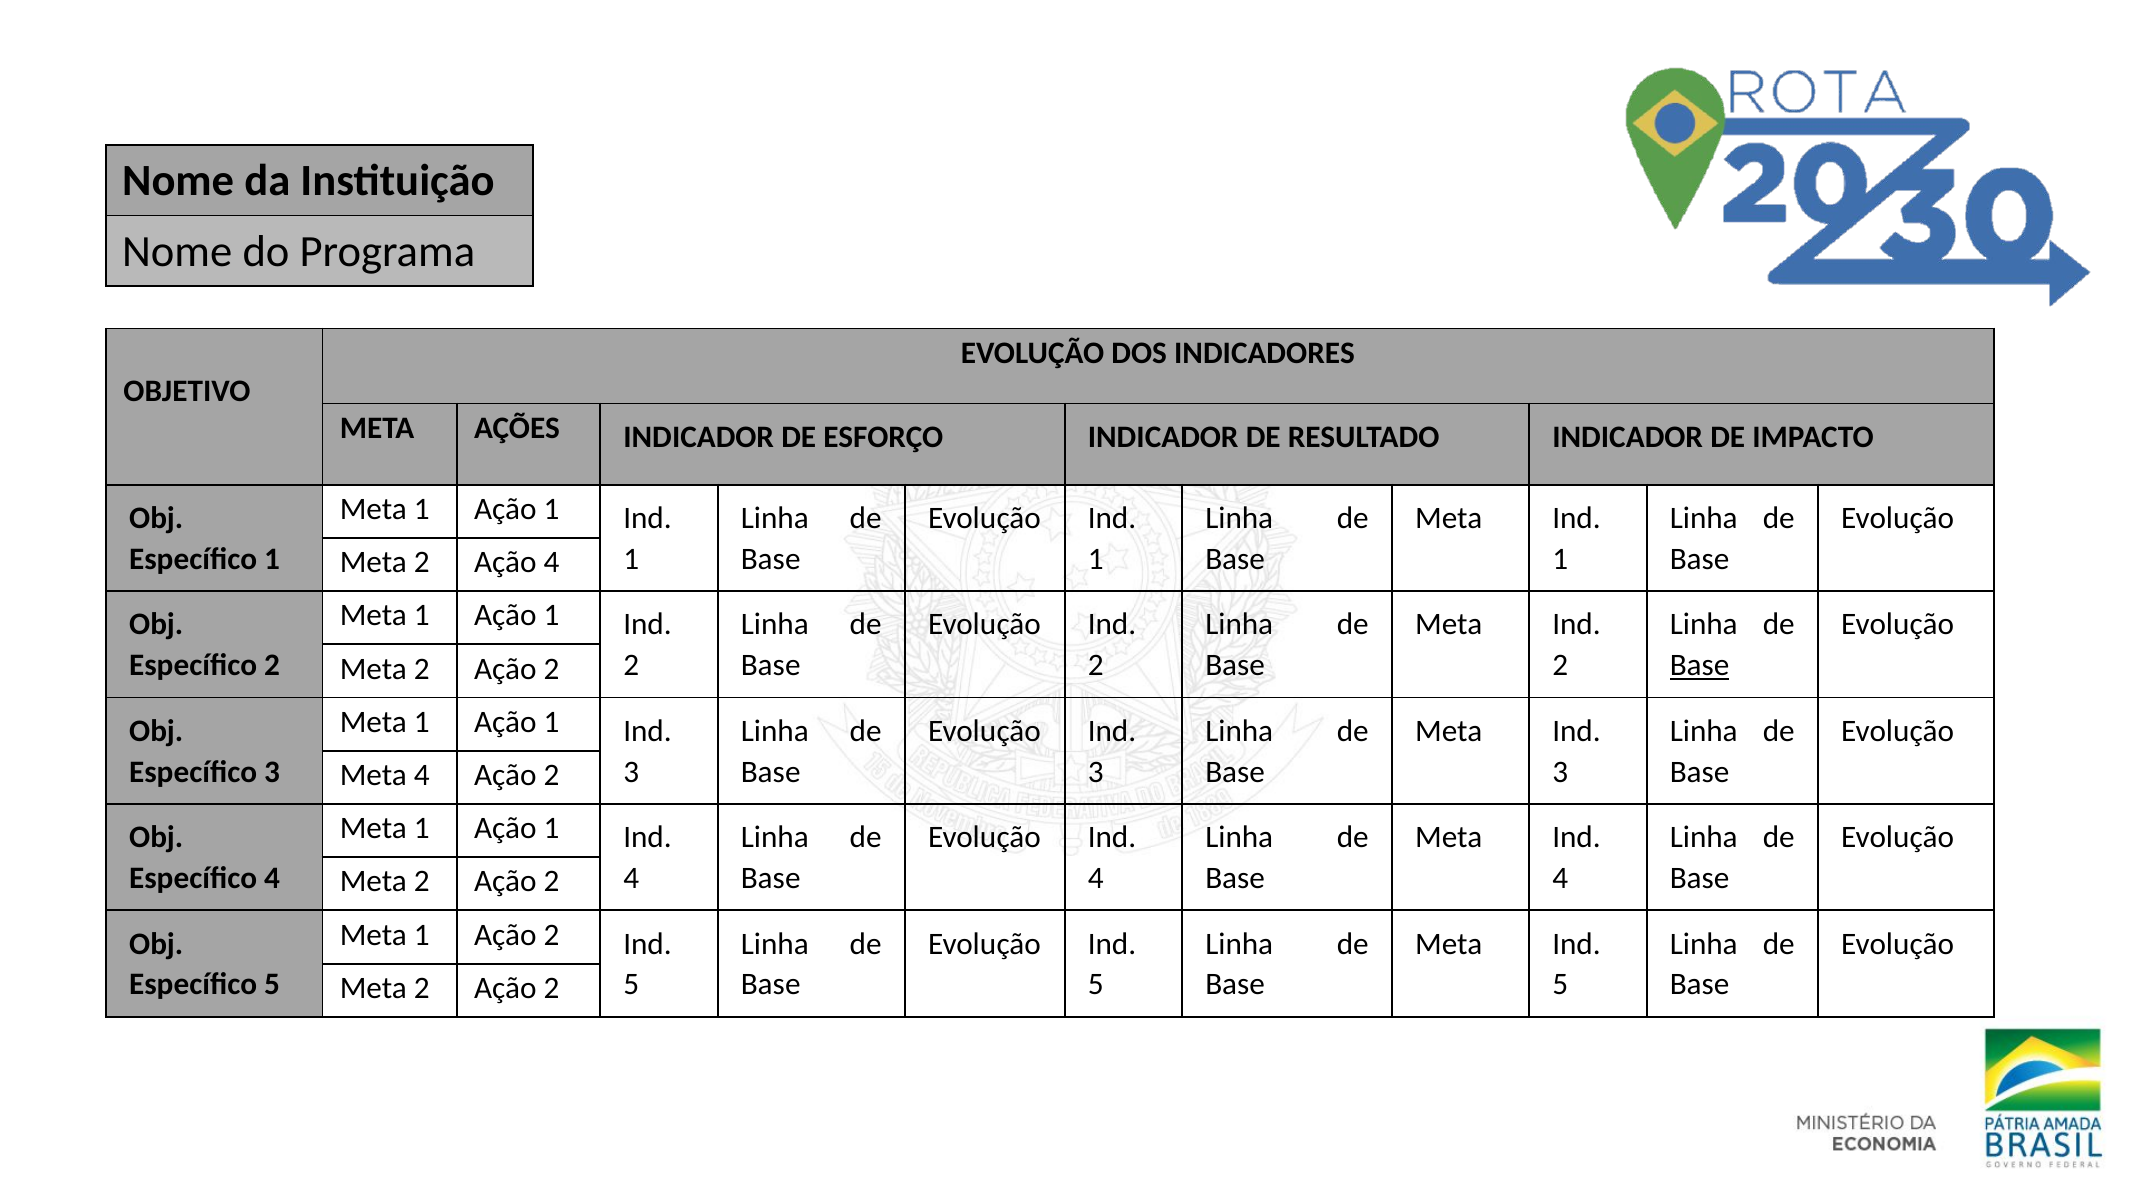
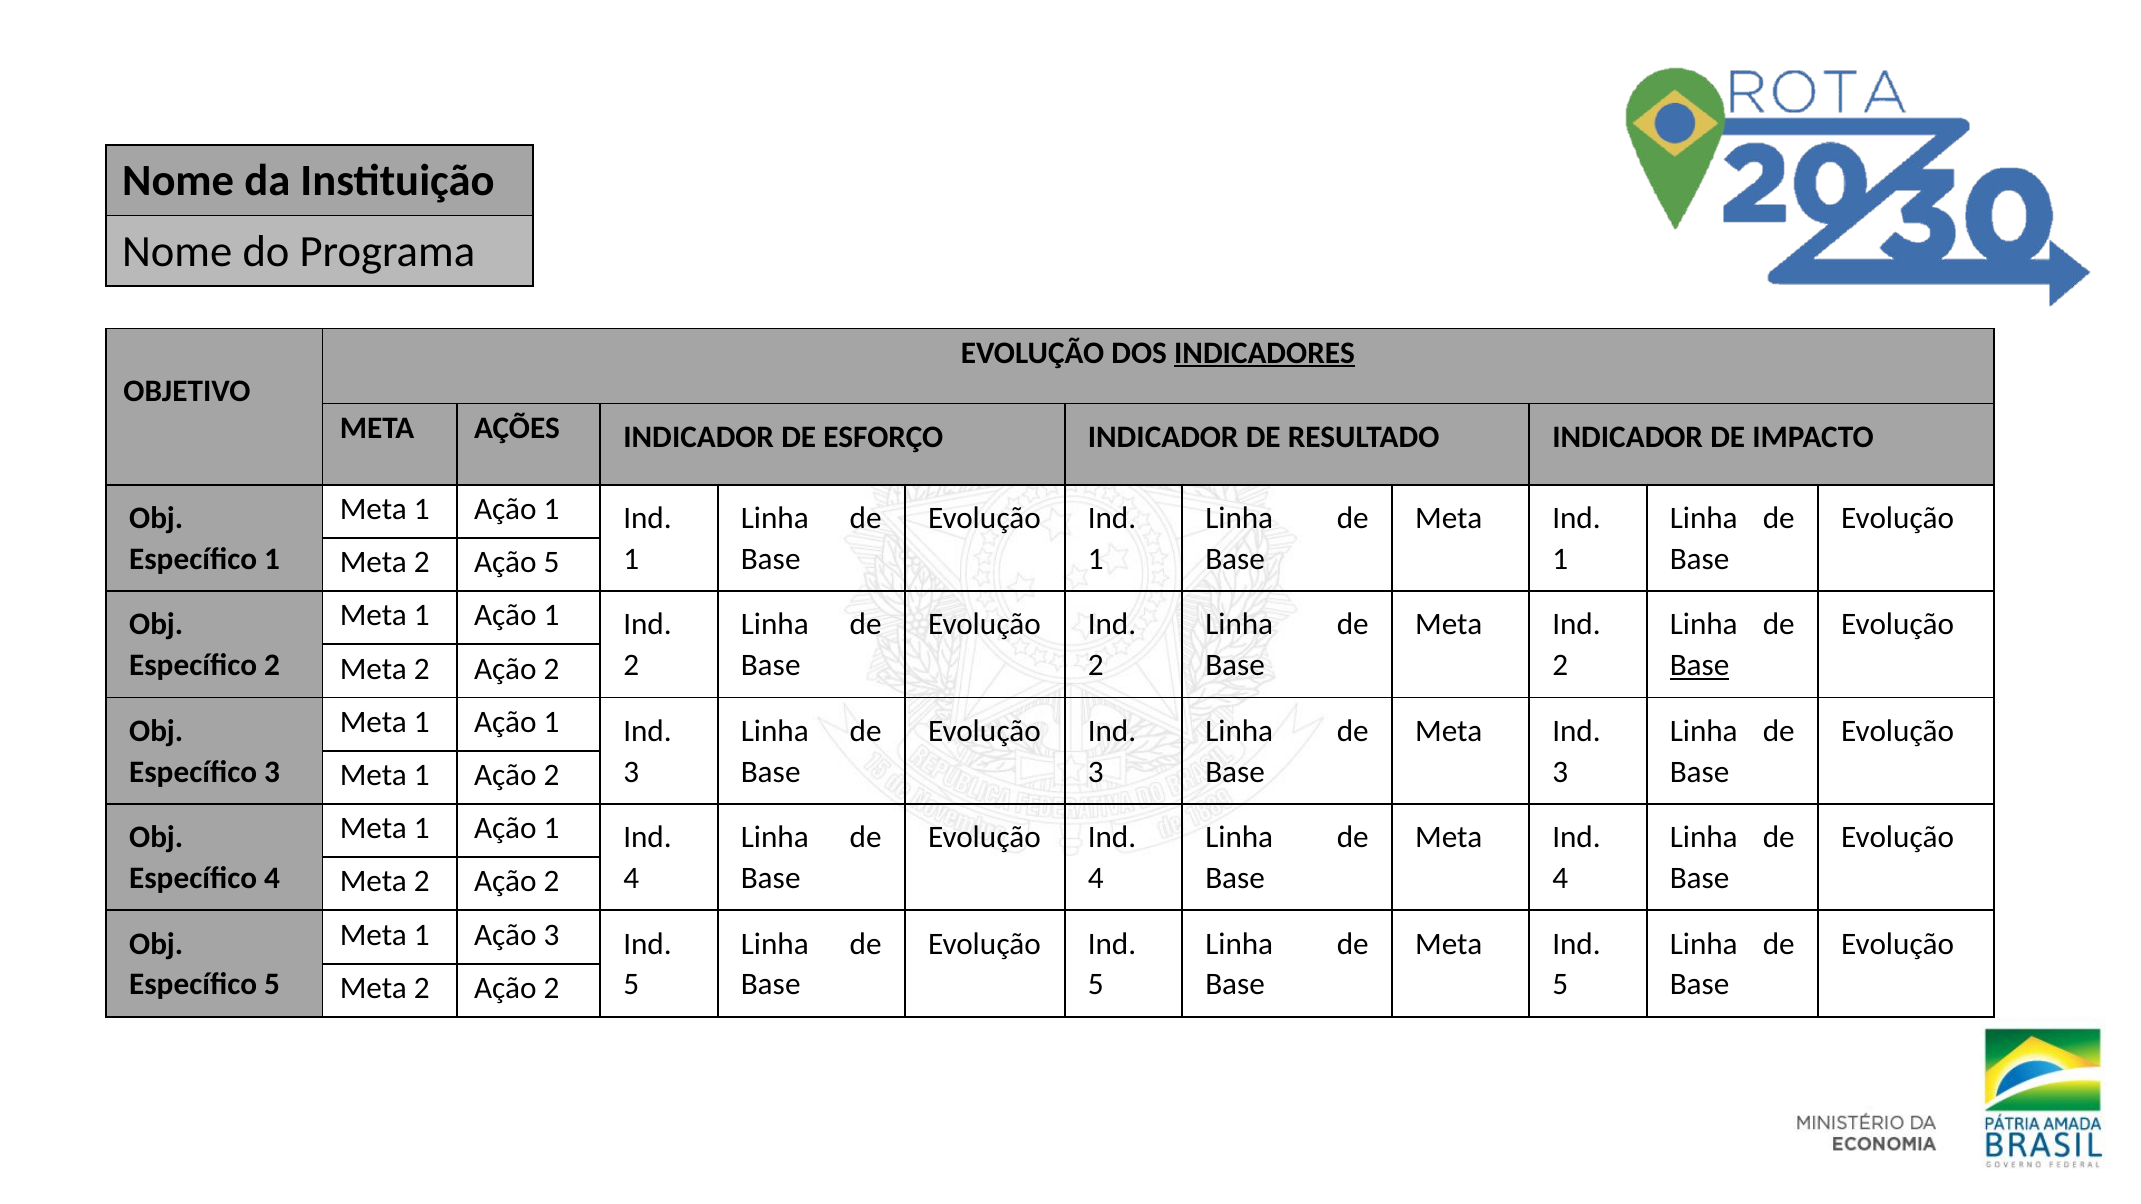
INDICADORES underline: none -> present (1264, 353)
Ação 4: 4 -> 5 (552, 562)
4: 4 -> 1 (422, 775)
1 Ação 2: 2 -> 3 (552, 935)
